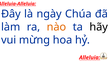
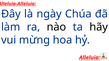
nào colour: orange -> black (56, 27)
